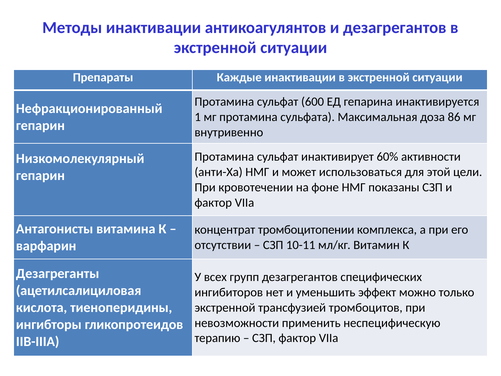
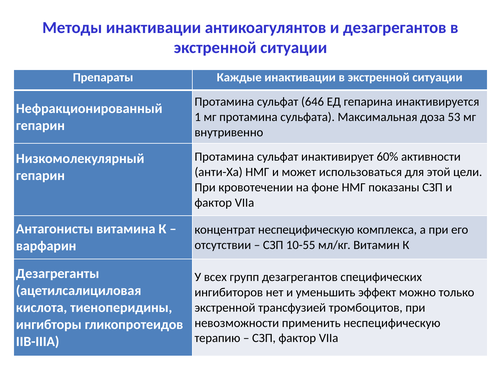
600: 600 -> 646 (313, 102)
86: 86 -> 53 (454, 117)
концентрат тромбоцитопении: тромбоцитопении -> неспецифическую (306, 230)
10-11: 10-11 -> 10-55 (301, 245)
